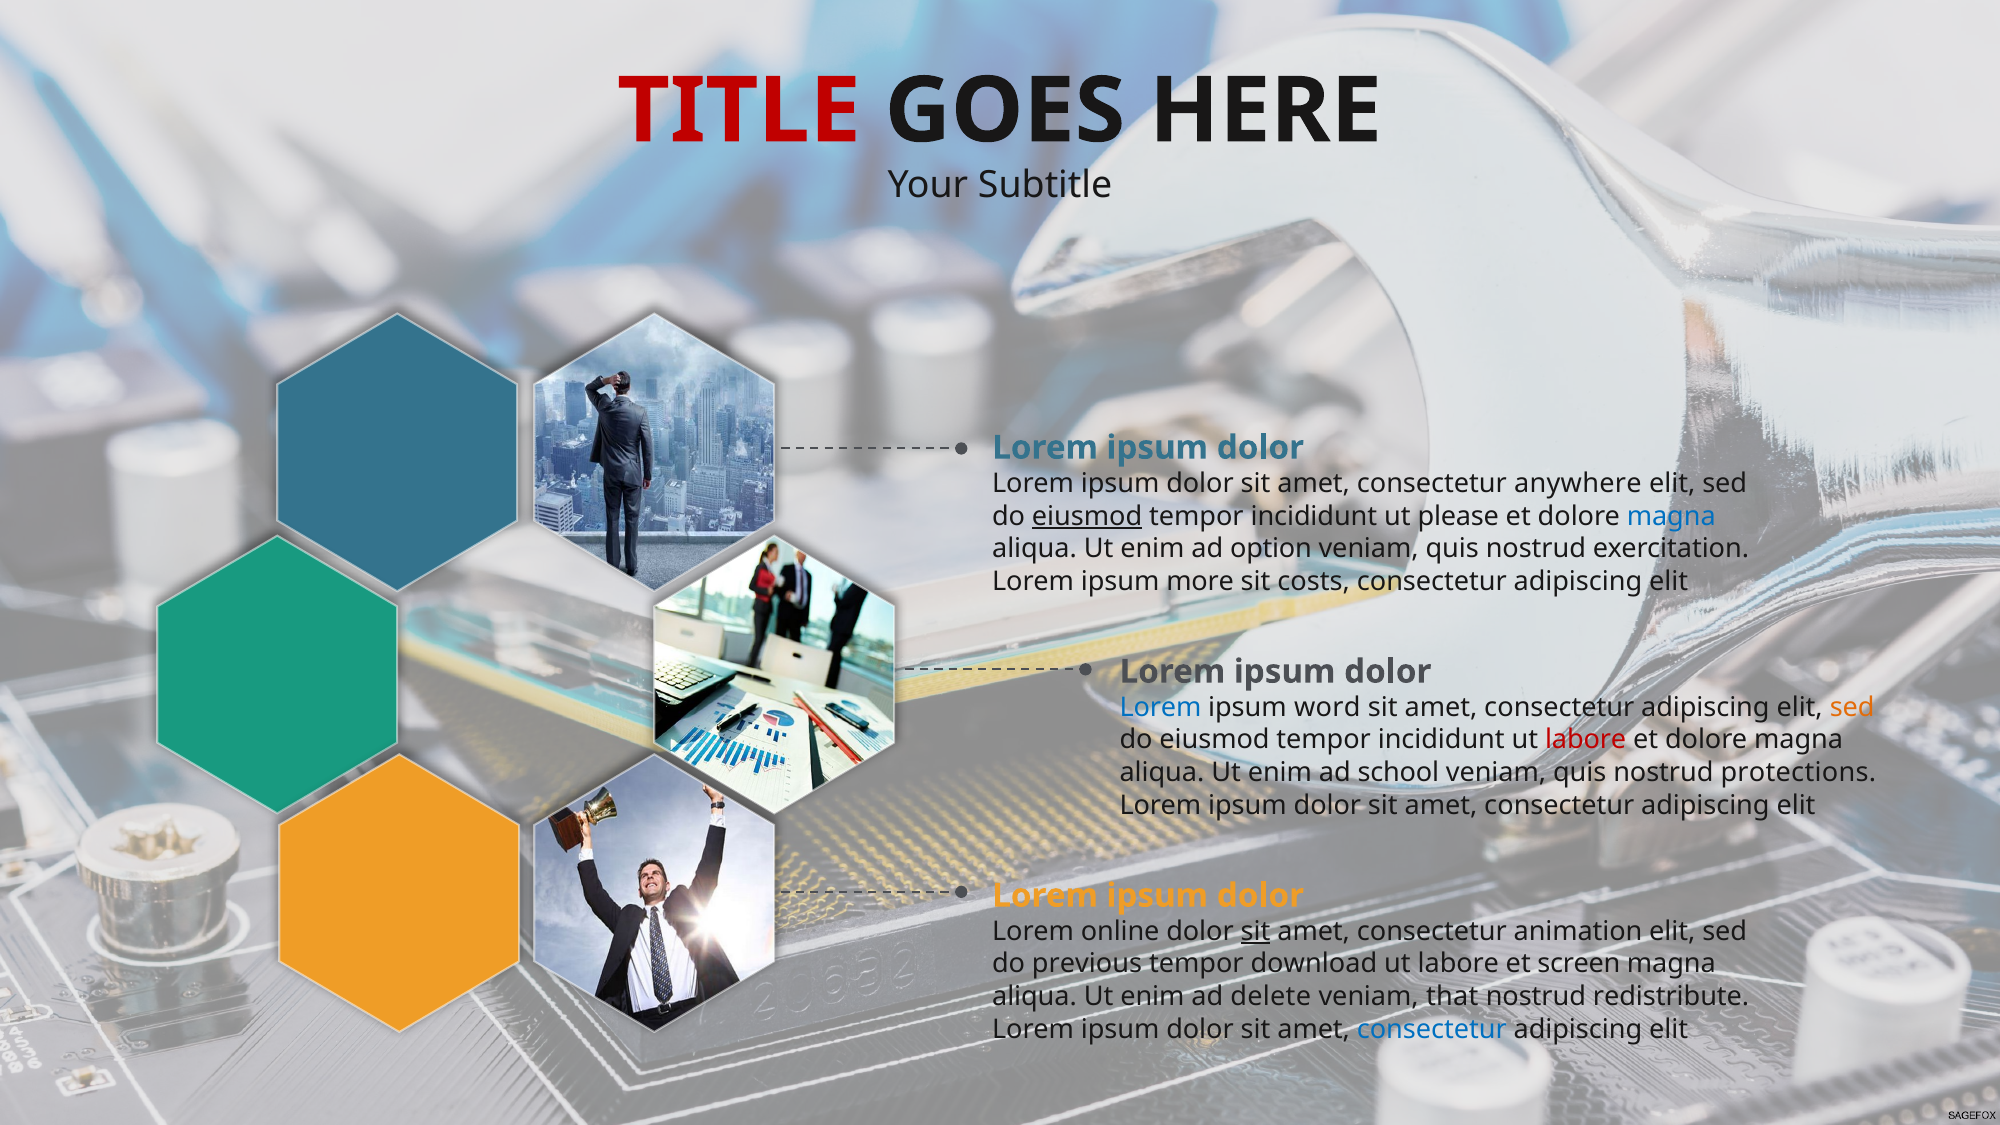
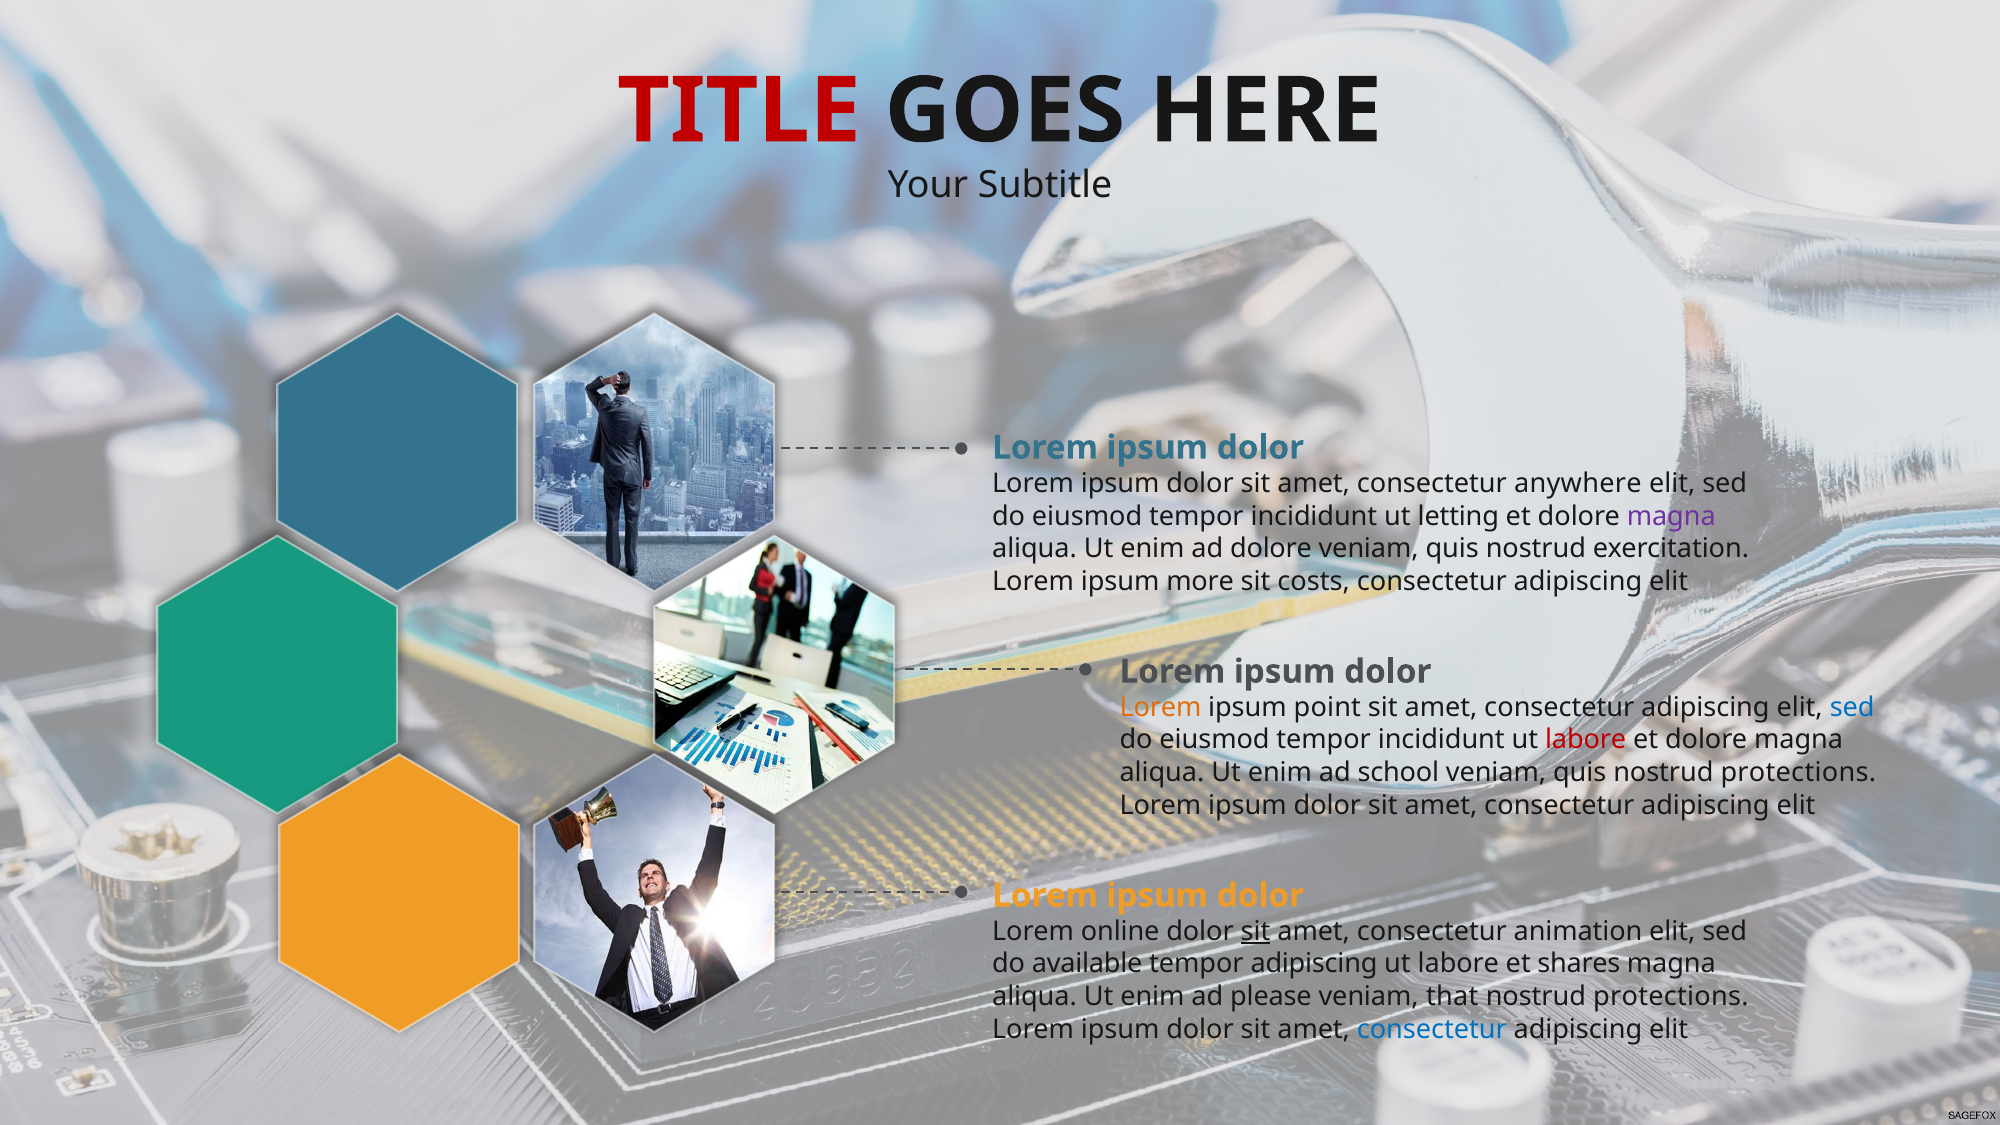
eiusmod underline: present -> none (1087, 516)
please: please -> letting (1458, 516)
magna colour: blue -> purple (1671, 516)
ad option: option -> dolore (1271, 549)
Lorem colour: blue -> orange (1161, 708)
word: word -> point (1327, 708)
sed colour: orange -> blue (1852, 708)
previous: previous -> available (1087, 964)
tempor download: download -> adipiscing (1314, 964)
screen: screen -> shares (1579, 964)
delete: delete -> please (1271, 997)
redistribute: redistribute -> protections (1671, 997)
